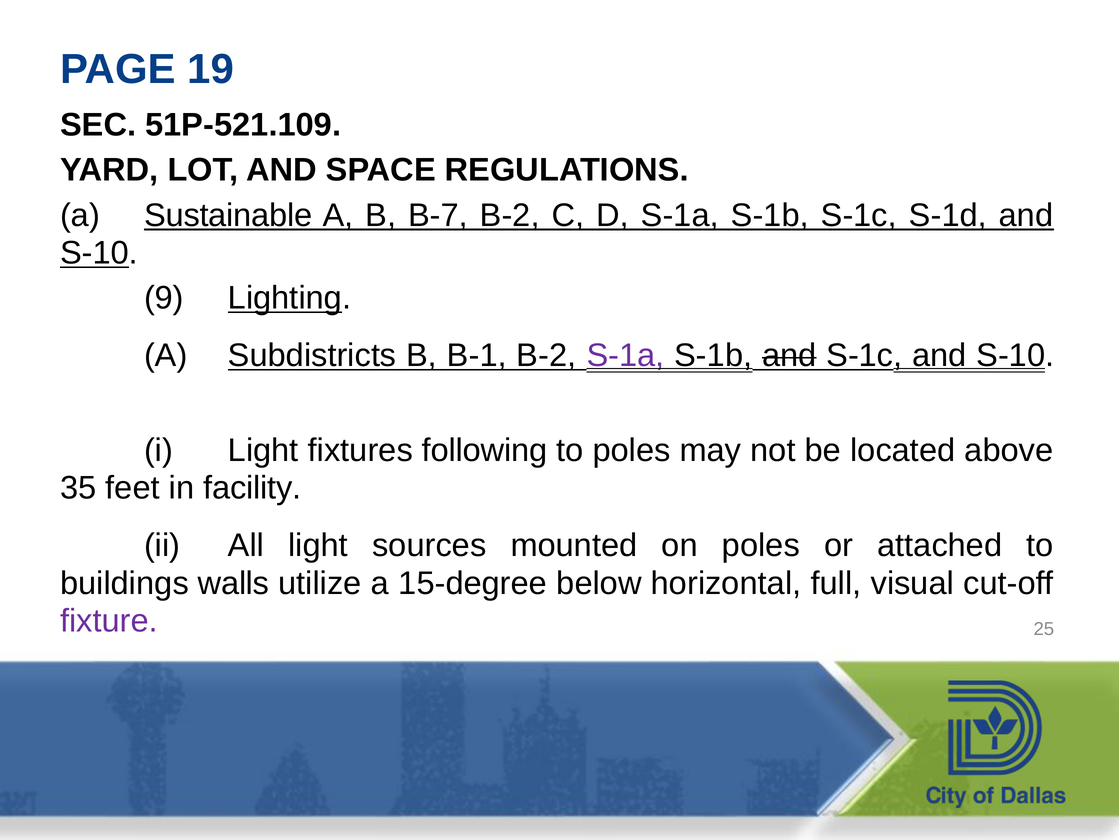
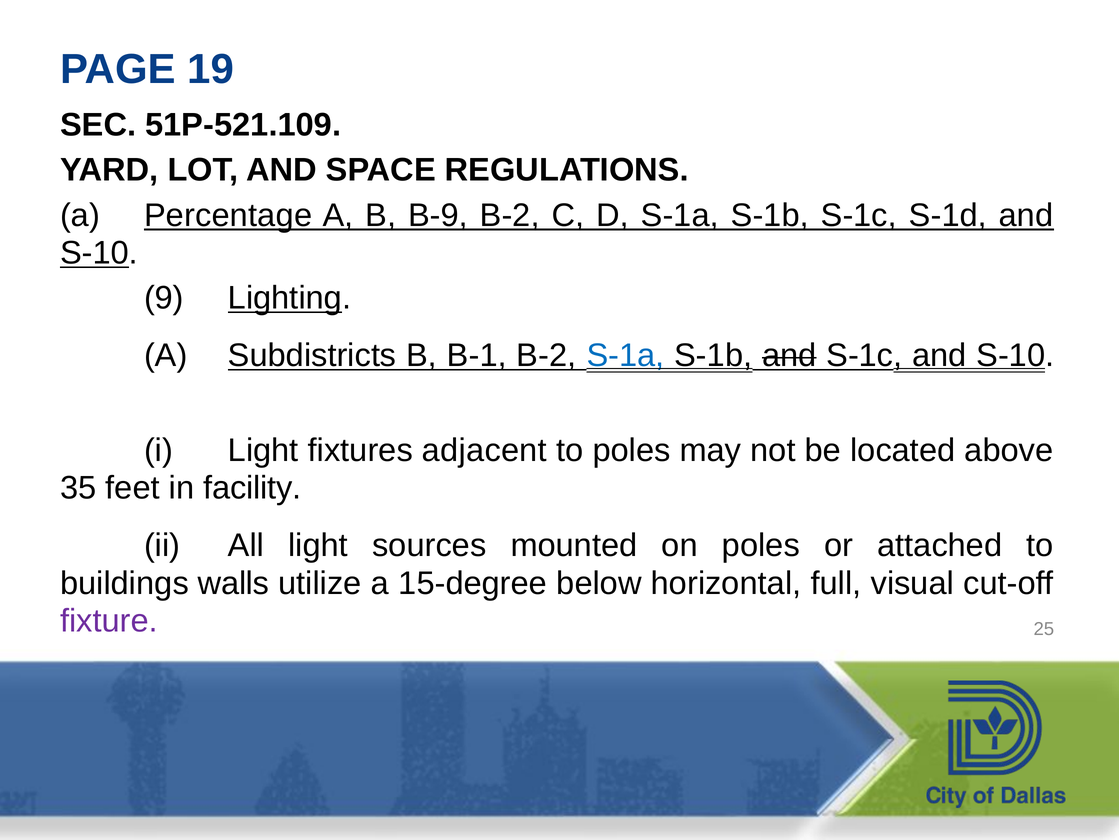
Sustainable: Sustainable -> Percentage (228, 215)
B-7: B-7 -> B-9 (438, 215)
S-1a colour: purple -> blue (626, 355)
following: following -> adjacent (484, 450)
